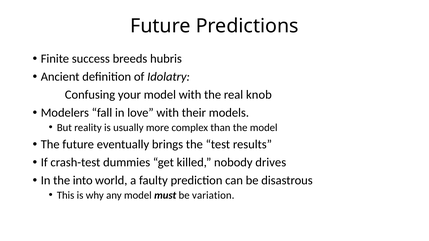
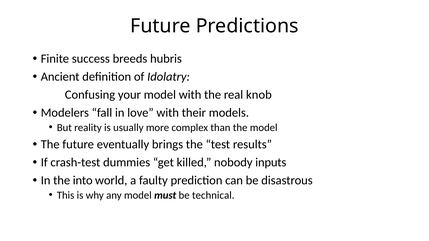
drives: drives -> inputs (271, 163)
variation: variation -> technical (213, 195)
